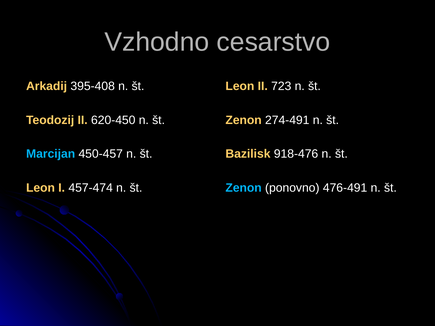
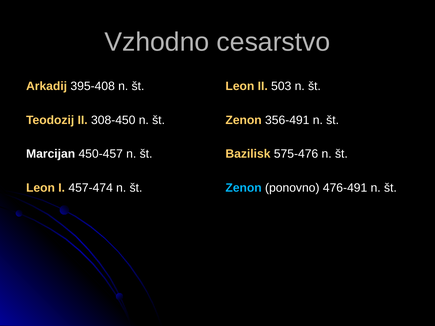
723: 723 -> 503 (281, 86)
620-450: 620-450 -> 308-450 (113, 120)
274-491: 274-491 -> 356-491 (287, 120)
Marcijan colour: light blue -> white (51, 154)
918-476: 918-476 -> 575-476 (296, 154)
